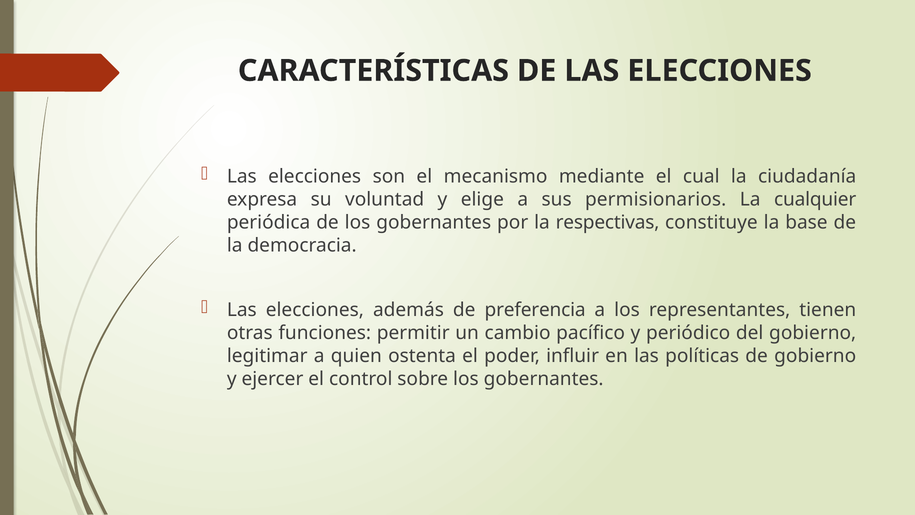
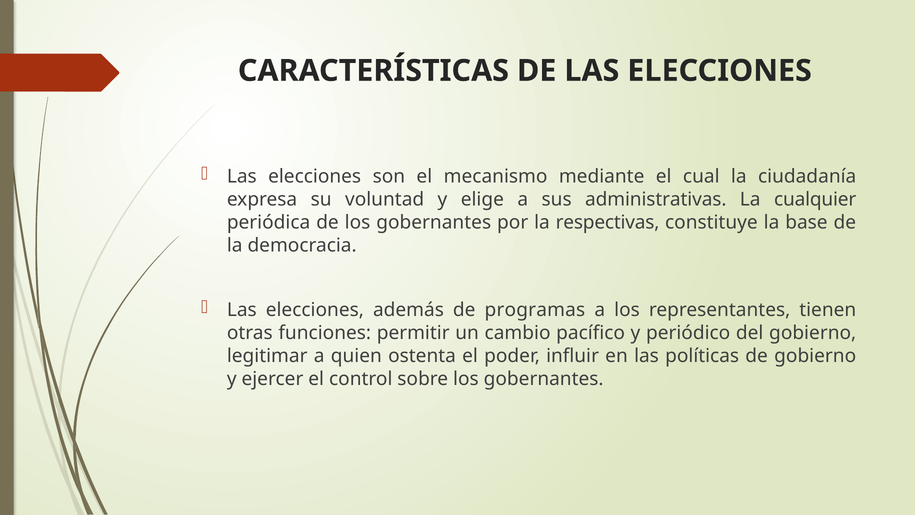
permisionarios: permisionarios -> administrativas (656, 199)
preferencia: preferencia -> programas (535, 310)
